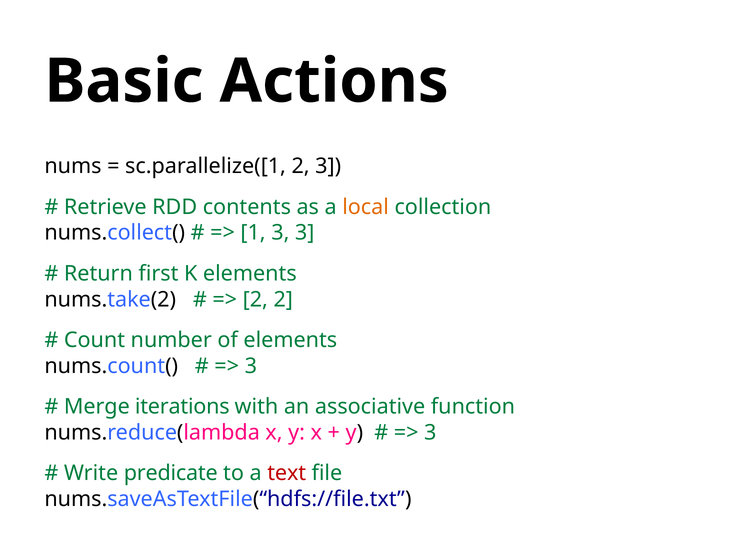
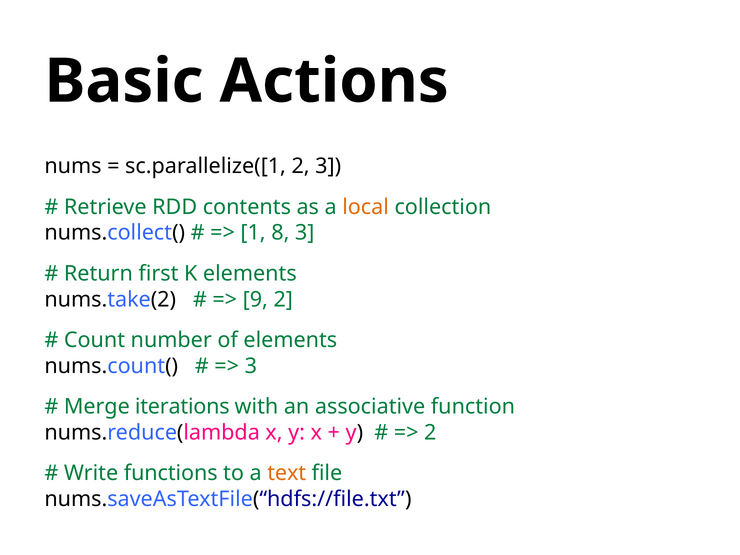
1 3: 3 -> 8 (280, 233)
2: 2 -> 9 (255, 299)
3: 3 -> 2 (430, 433)
predicate: predicate -> functions (171, 473)
text colour: red -> orange (287, 473)
